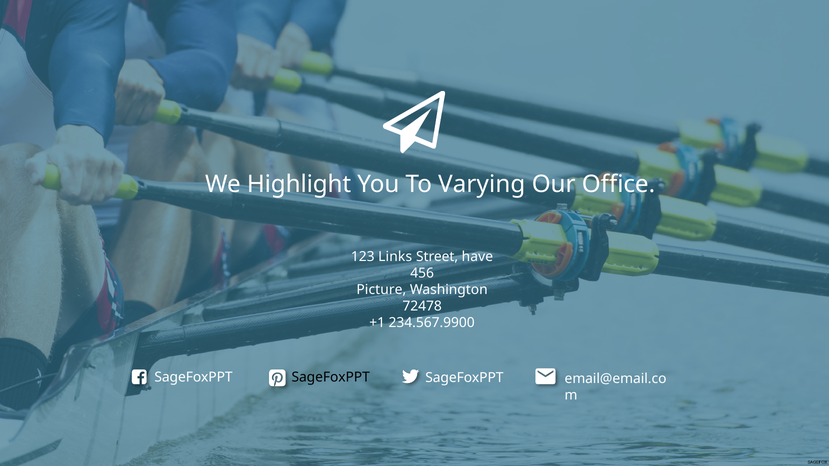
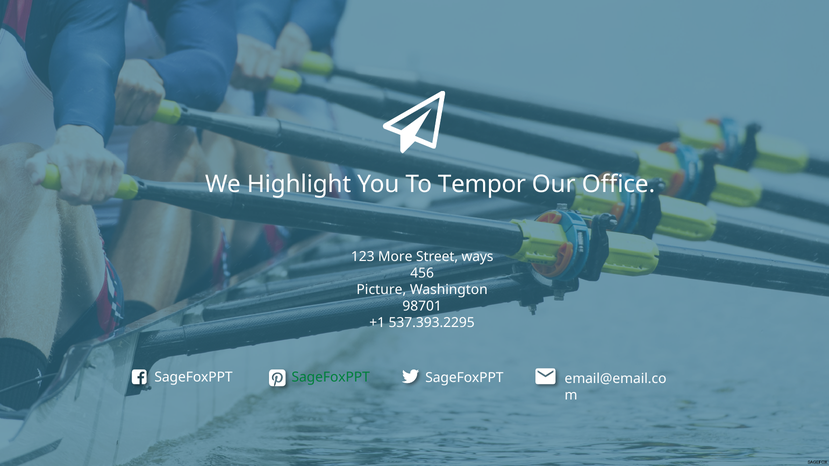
Varying: Varying -> Tempor (482, 184)
Links: Links -> More (395, 257)
have: have -> ways (478, 257)
72478: 72478 -> 98701 (422, 306)
234.567.9900: 234.567.9900 -> 537.393.2295 (432, 323)
SageFoxPPT colour: black -> green (331, 377)
